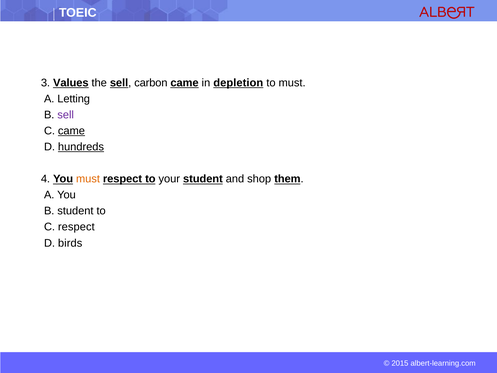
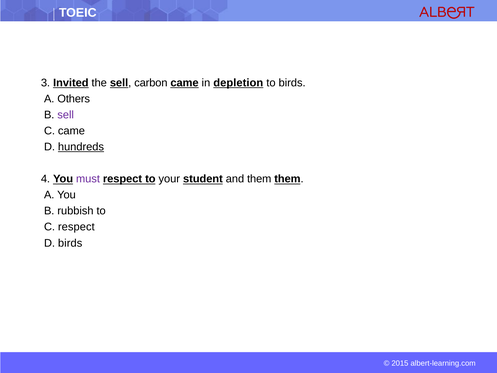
Values: Values -> Invited (71, 83)
to must: must -> birds (292, 83)
Letting: Letting -> Others (74, 99)
came underline: present -> none (71, 131)
must colour: orange -> purple (88, 179)
and shop: shop -> them (259, 179)
B student: student -> rubbish (75, 211)
